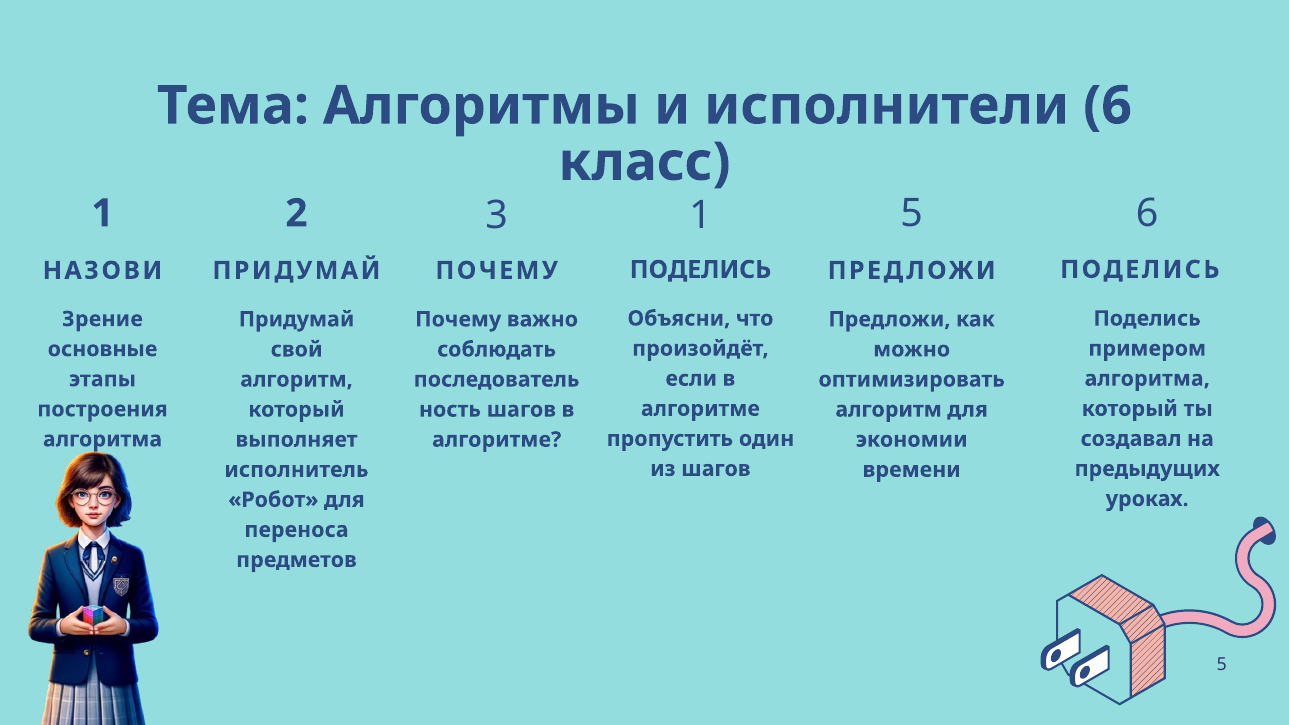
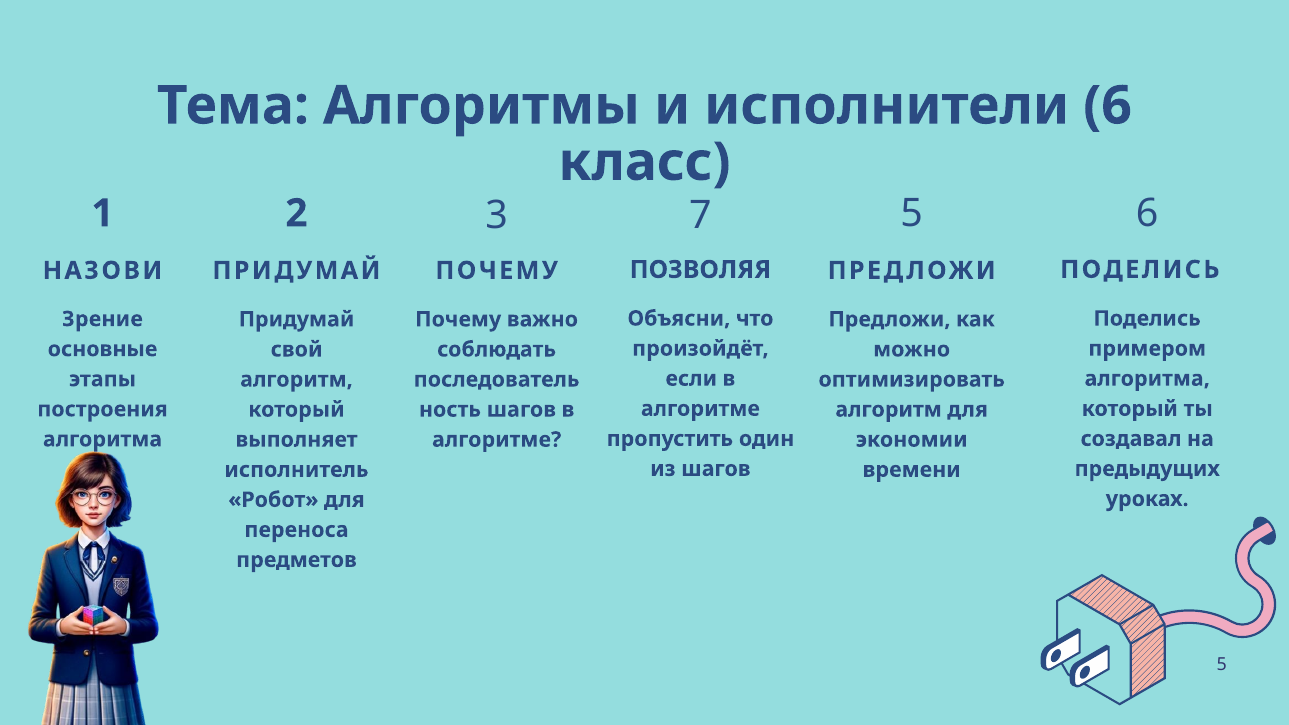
3 1: 1 -> 7 (700, 215)
ПОДЕЛИСЬ: ПОДЕЛИСЬ -> ПОЗВОЛЯЯ (700, 270)
